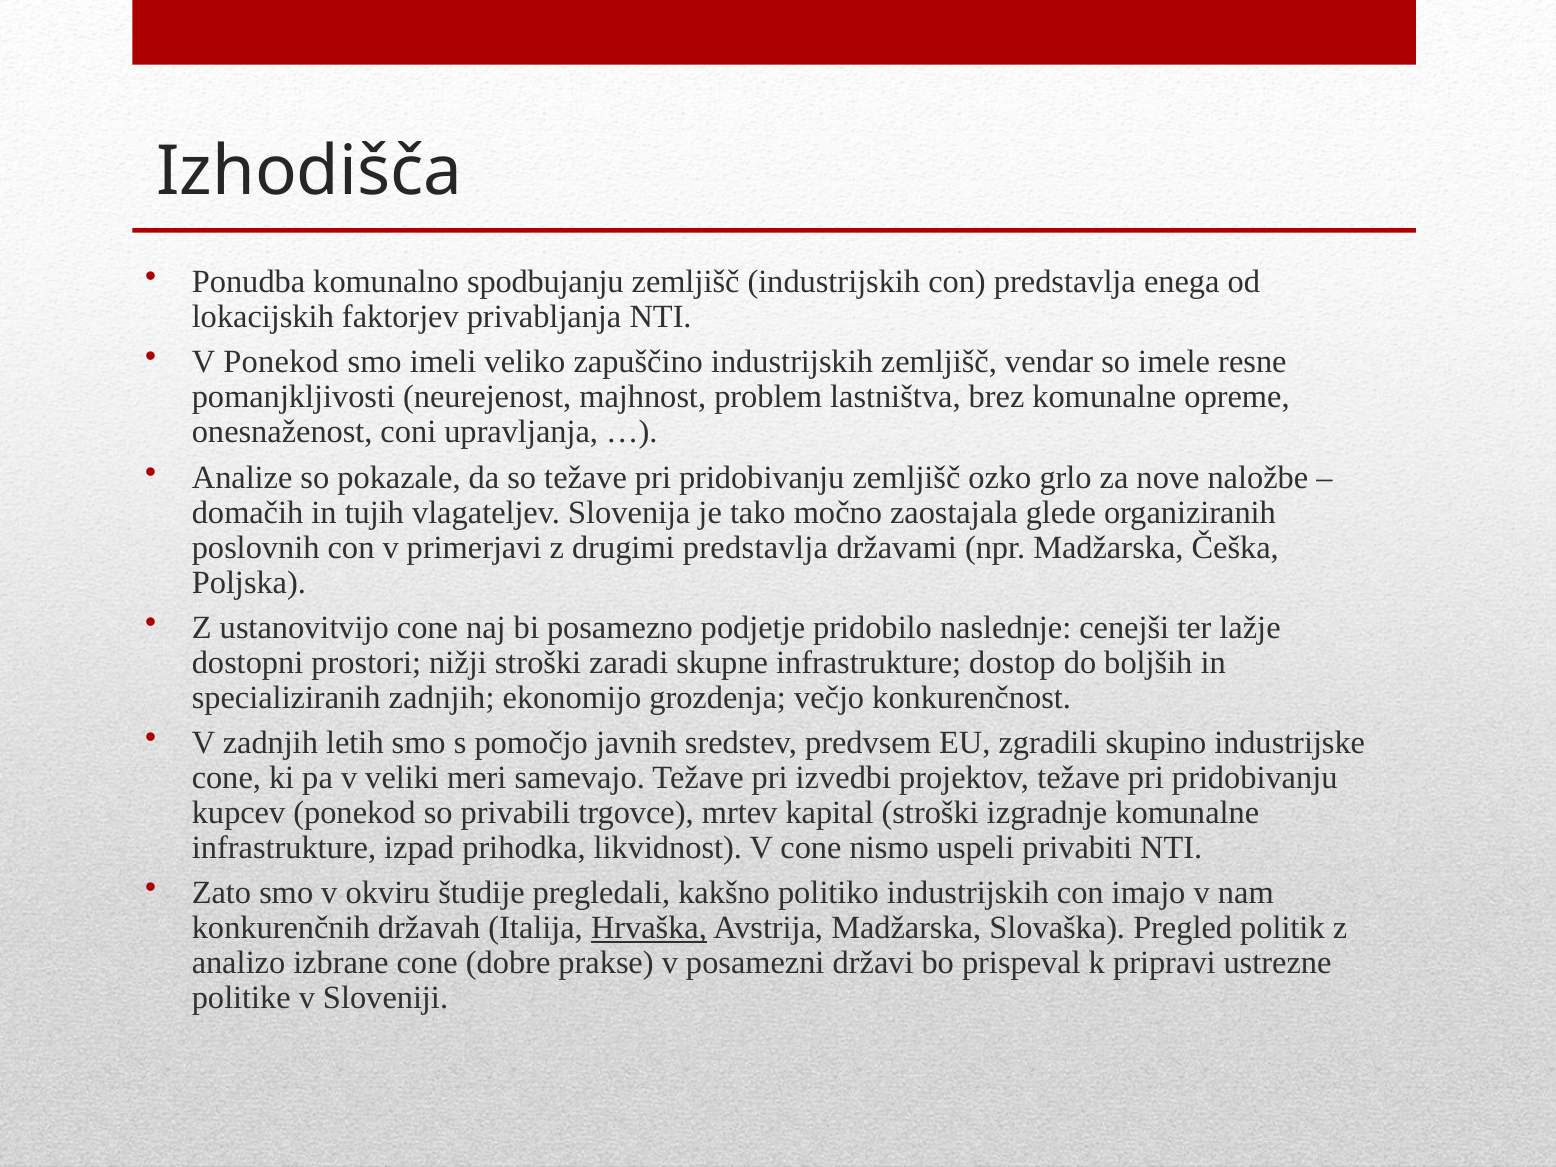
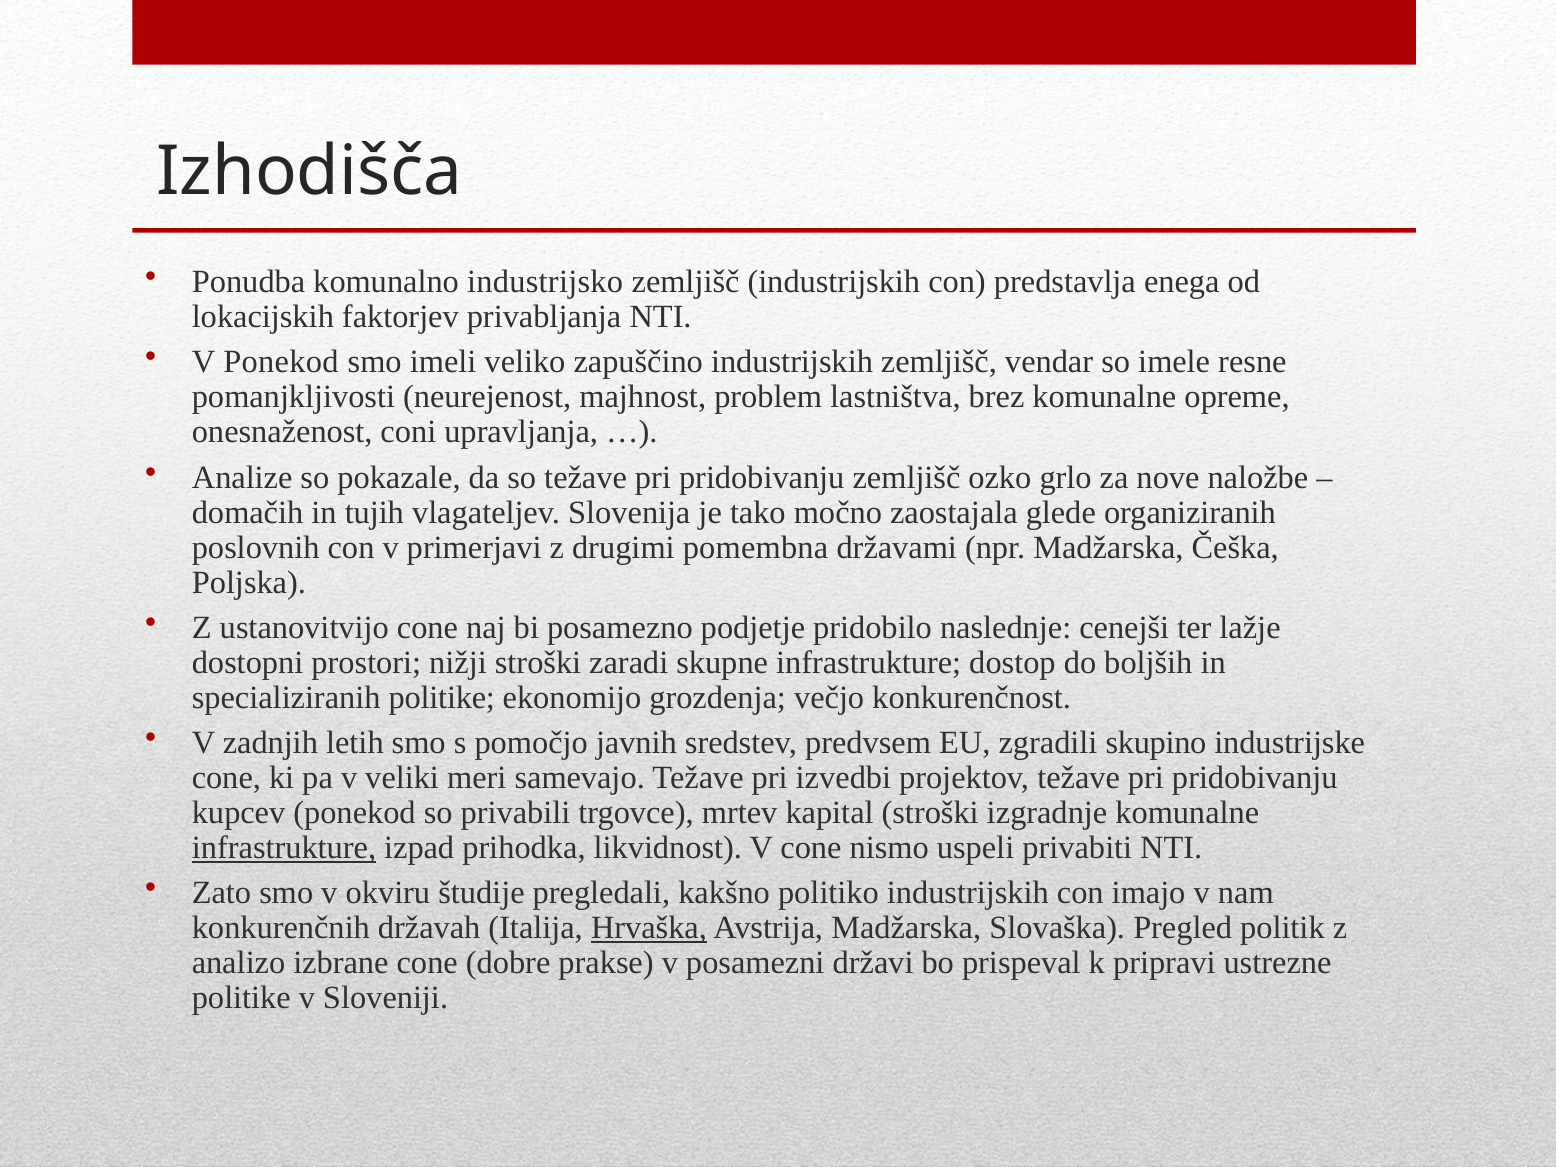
spodbujanju: spodbujanju -> industrijsko (545, 282)
drugimi predstavlja: predstavlja -> pomembna (756, 547)
specializiranih zadnjih: zadnjih -> politike (442, 698)
infrastrukture underline: none -> present (284, 848)
